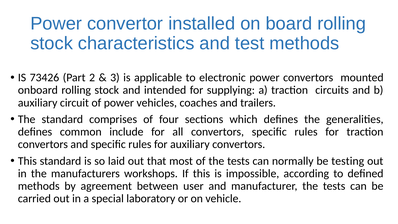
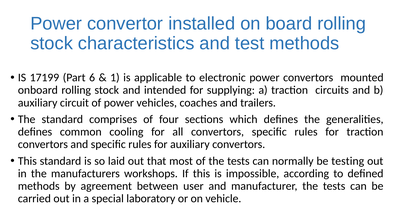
73426: 73426 -> 17199 (44, 78)
2: 2 -> 6 (92, 78)
3: 3 -> 1 (115, 78)
include: include -> cooling (126, 132)
